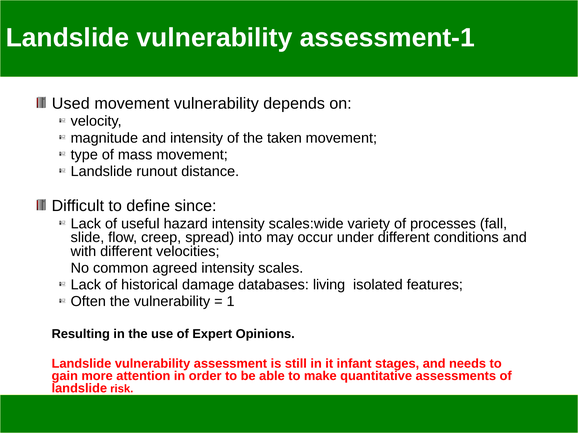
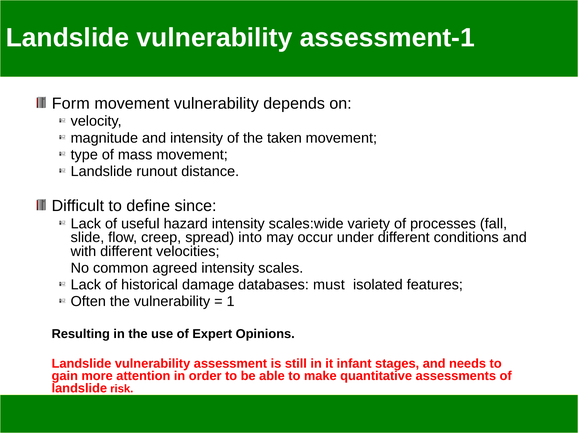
Used: Used -> Form (71, 104)
living: living -> must (329, 285)
